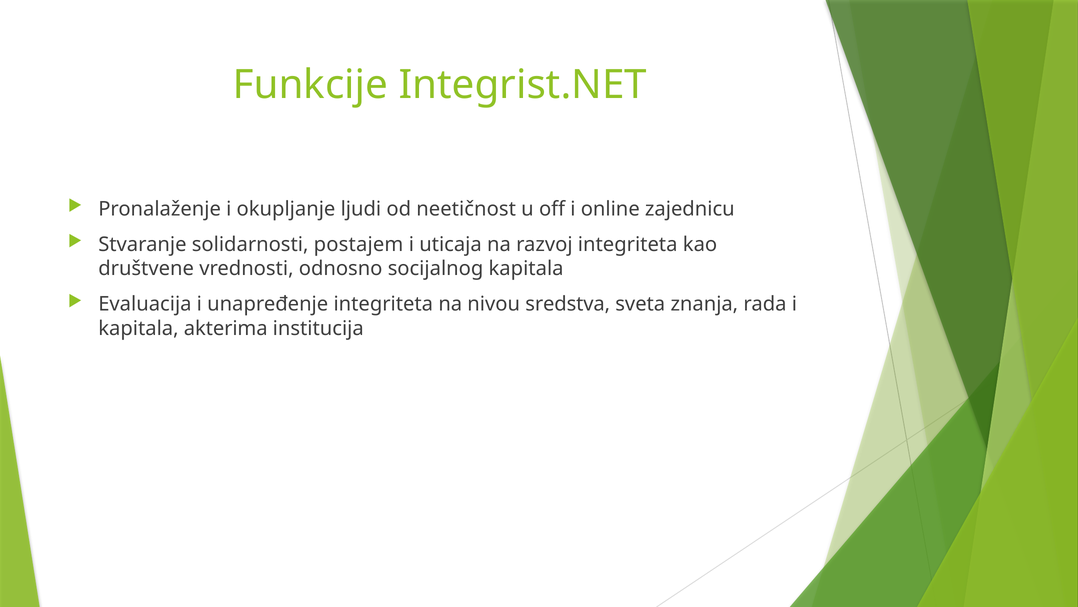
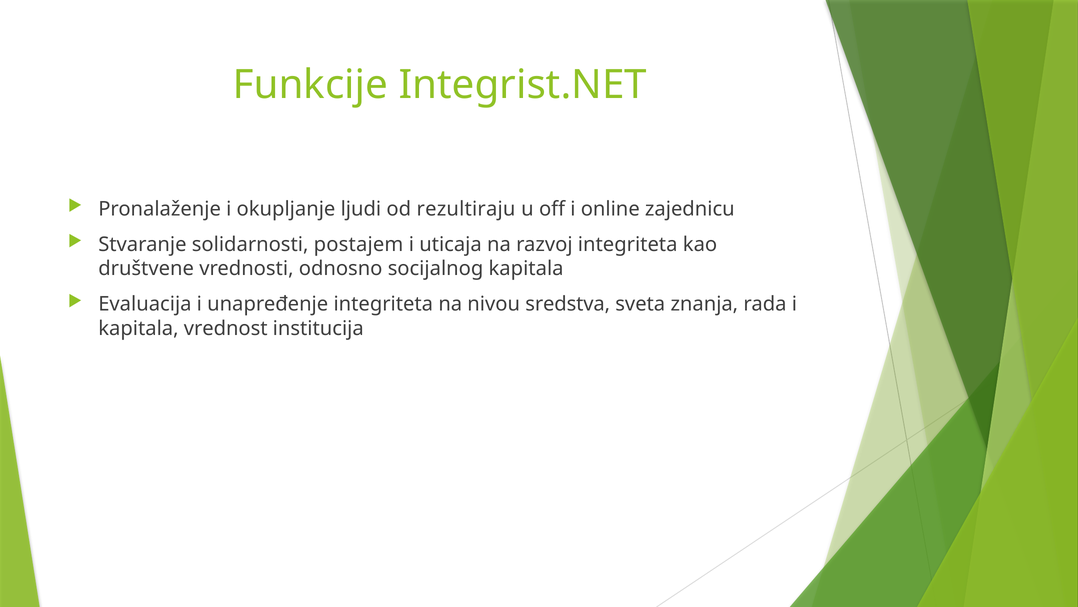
neetičnost: neetičnost -> rezultiraju (466, 209)
akterima: akterima -> vrednost (226, 328)
